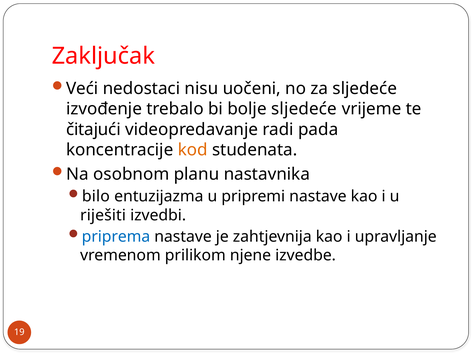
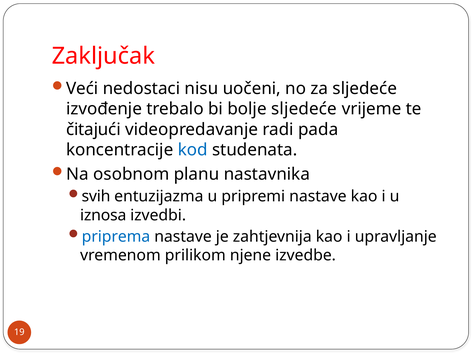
kod colour: orange -> blue (193, 150)
bilo: bilo -> svih (96, 196)
riješiti: riješiti -> iznosa (103, 215)
